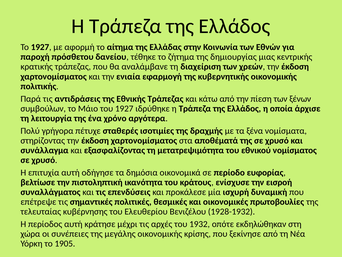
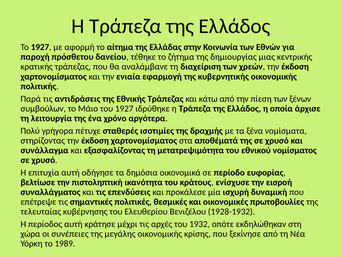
1905: 1905 -> 1989 (65, 243)
